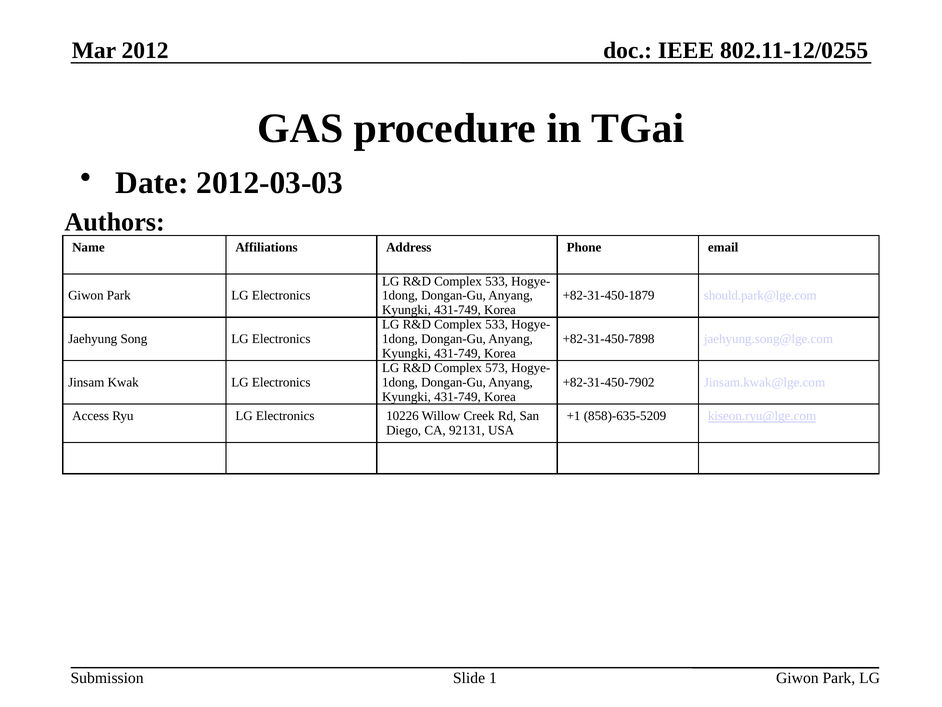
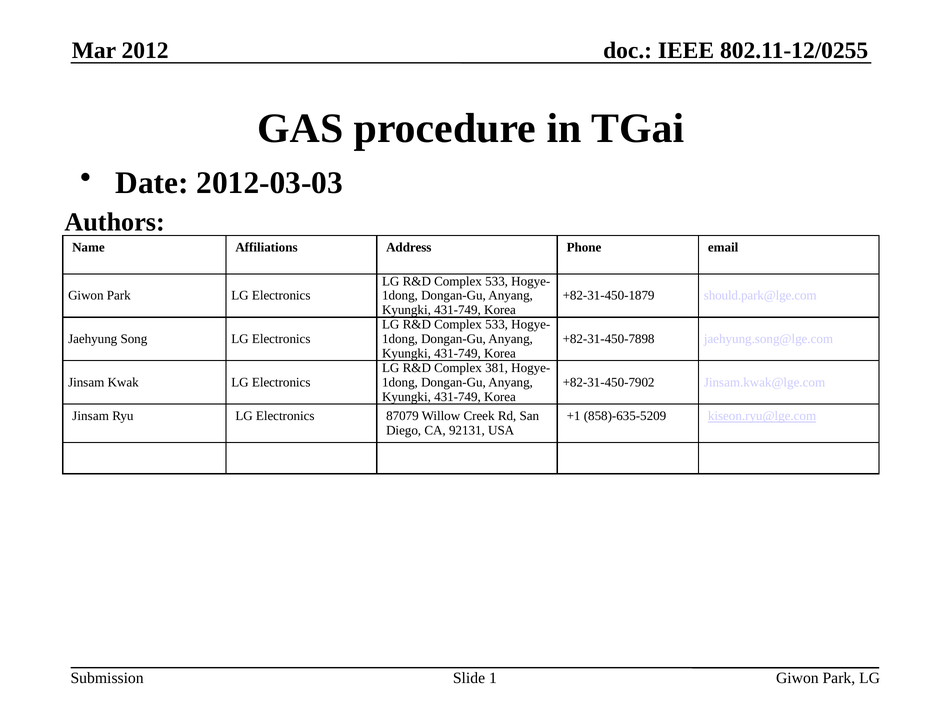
573: 573 -> 381 (497, 368)
Access: Access -> Jinsam (91, 416)
10226: 10226 -> 87079 (402, 416)
